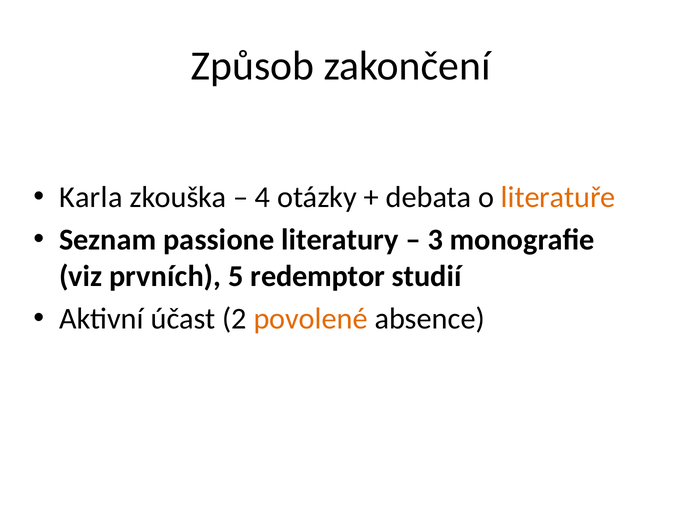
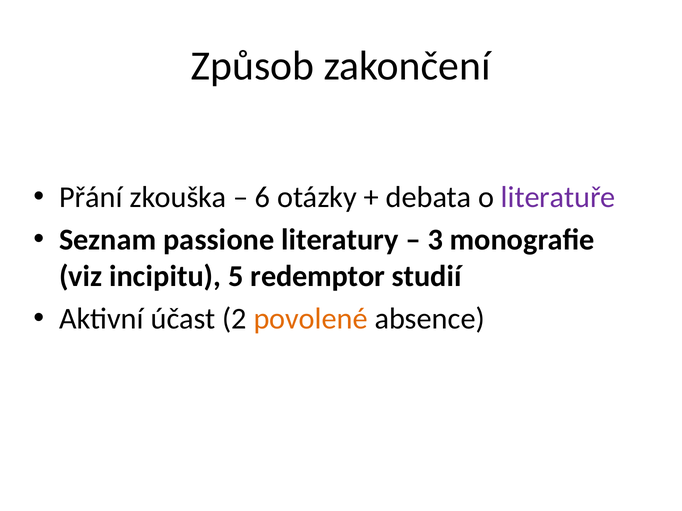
Karla: Karla -> Přání (91, 198)
4: 4 -> 6 (263, 198)
literatuře colour: orange -> purple (558, 198)
prvních: prvních -> incipitu (165, 276)
